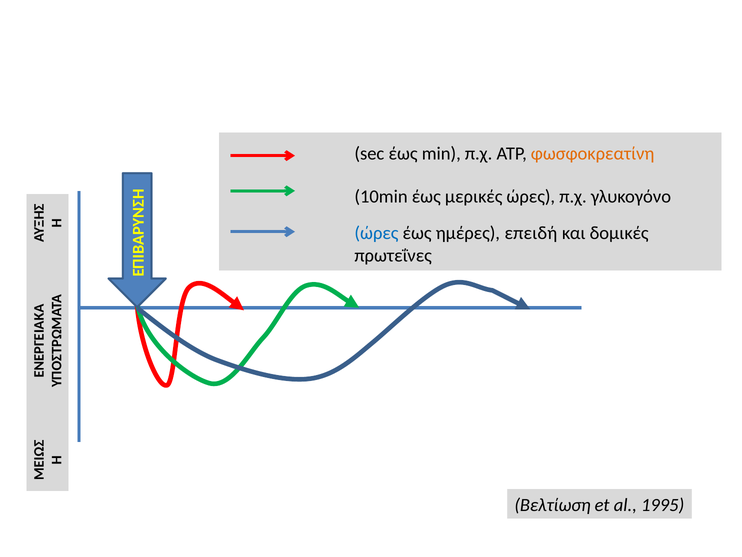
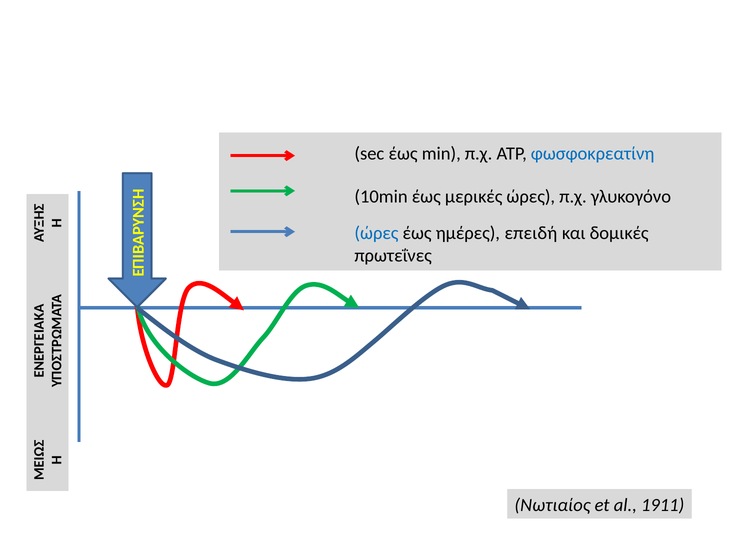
φωσφοκρεατίνη colour: orange -> blue (593, 154)
Βελτίωση: Βελτίωση -> Νωτιαίος (552, 505)
1995: 1995 -> 1911 (663, 505)
